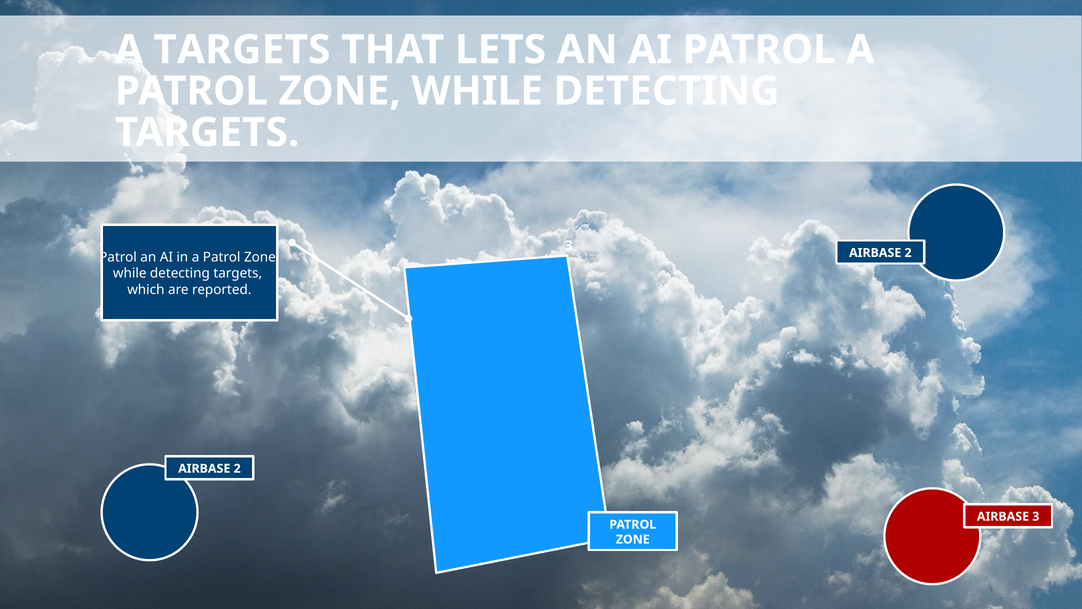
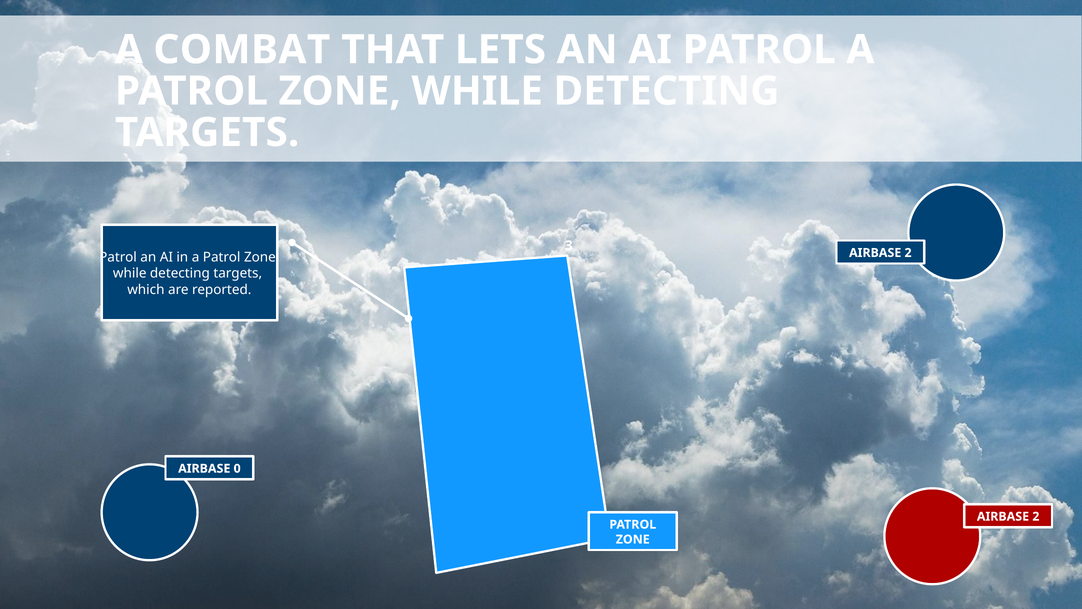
A TARGETS: TARGETS -> COMBAT (242, 50)
2: 2 -> 0 (237, 468)
3: 3 -> 2 (1036, 516)
